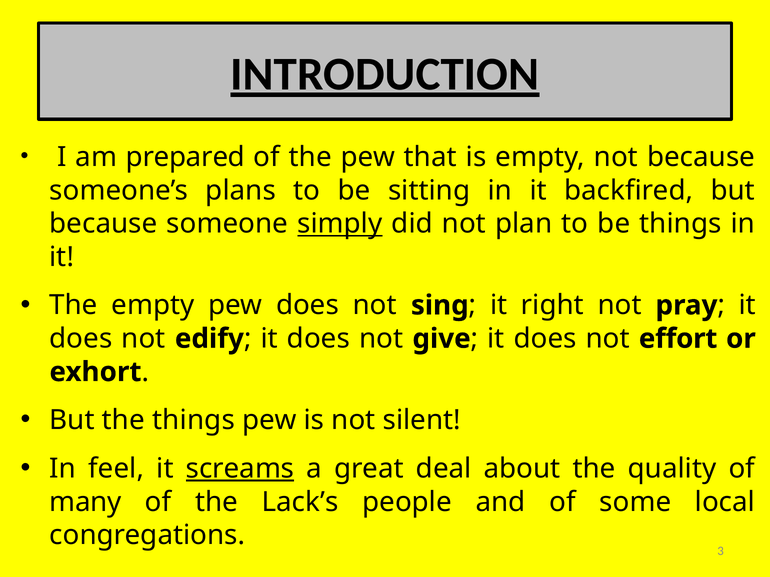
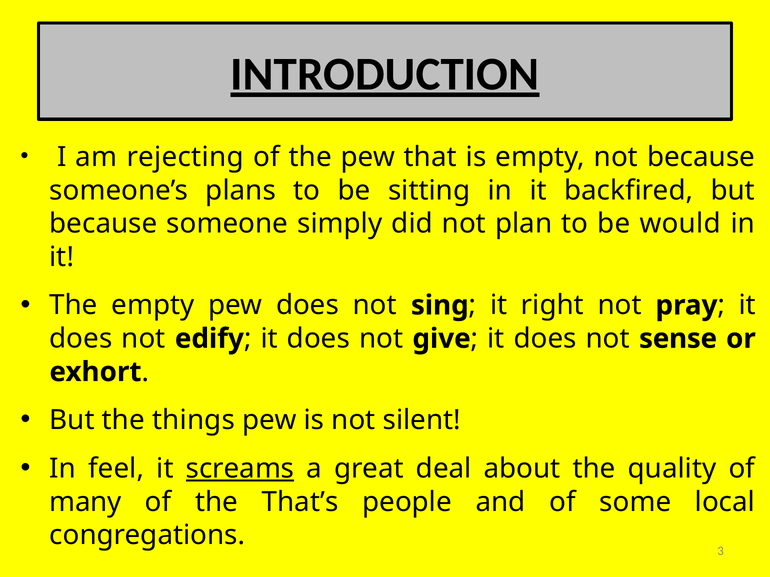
prepared: prepared -> rejecting (185, 157)
simply underline: present -> none (340, 224)
be things: things -> would (680, 224)
effort: effort -> sense (678, 339)
Lack’s: Lack’s -> That’s (300, 502)
